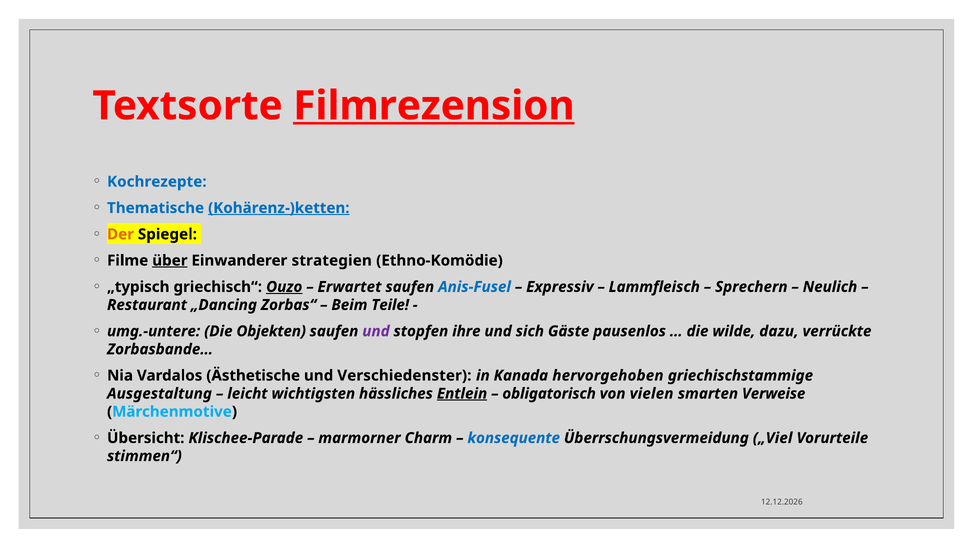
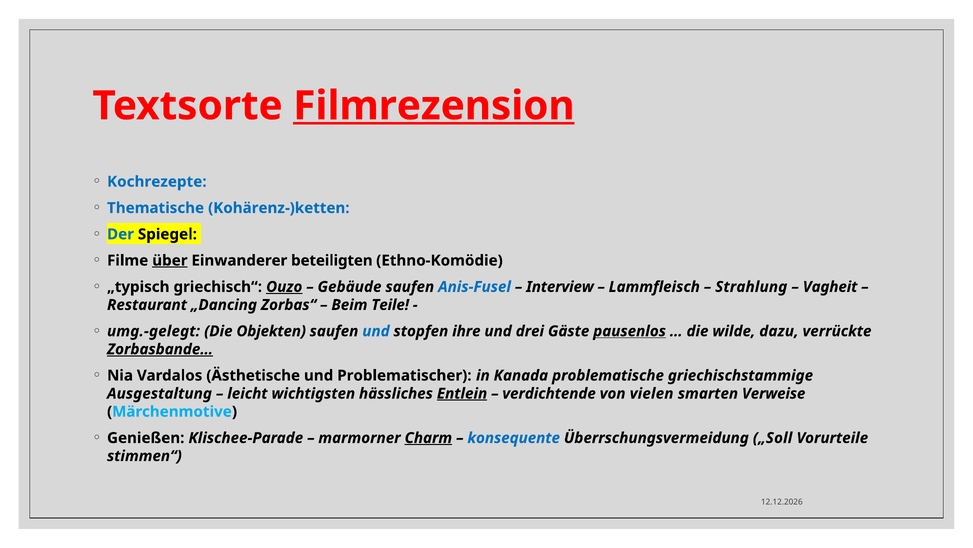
Kohärenz-)ketten underline: present -> none (279, 208)
Der colour: orange -> blue (121, 234)
strategien: strategien -> beteiligten (332, 260)
Erwartet: Erwartet -> Gebäude (350, 287)
Expressiv: Expressiv -> Interview (560, 287)
Sprechern: Sprechern -> Strahlung (751, 287)
Neulich: Neulich -> Vagheit (830, 287)
umg.-untere: umg.-untere -> umg.-gelegt (154, 331)
und colour: purple -> blue (376, 331)
sich: sich -> drei (530, 331)
pausenlos underline: none -> present (630, 331)
Zorbasbande… underline: none -> present (160, 349)
Verschiedenster: Verschiedenster -> Problematischer (404, 375)
hervorgehoben: hervorgehoben -> problematische (608, 375)
obligatorisch: obligatorisch -> verdichtende (549, 393)
Übersicht: Übersicht -> Genießen (146, 437)
Charm underline: none -> present (428, 437)
„Viel: „Viel -> „Soll (773, 437)
